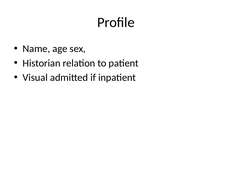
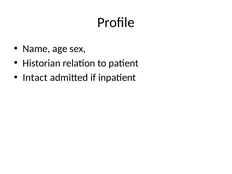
Visual: Visual -> Intact (35, 78)
